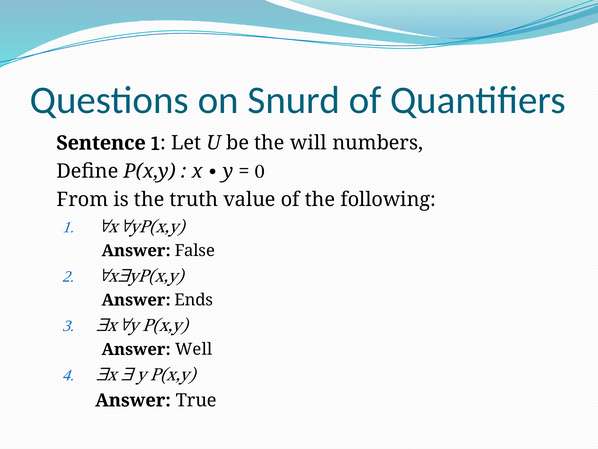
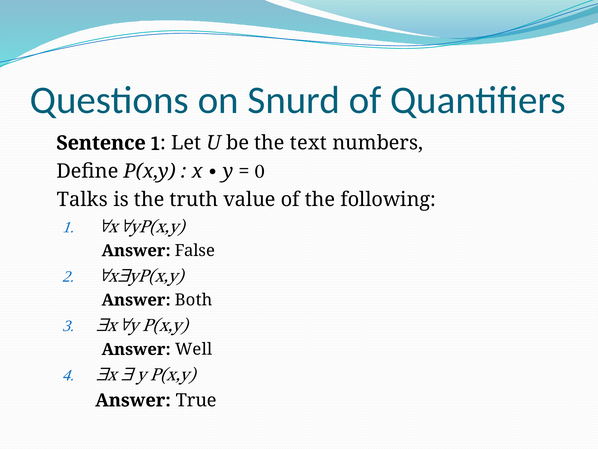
will: will -> text (308, 143)
From: From -> Talks (82, 199)
Ends: Ends -> Both (194, 300)
